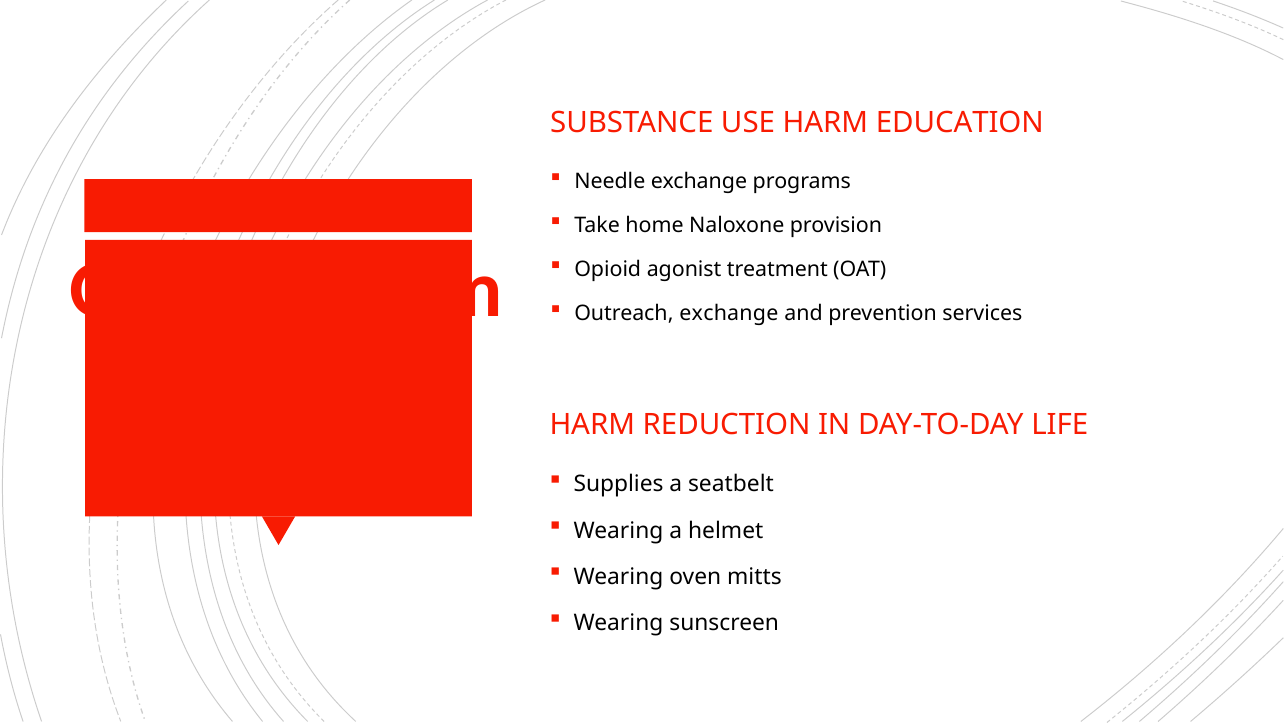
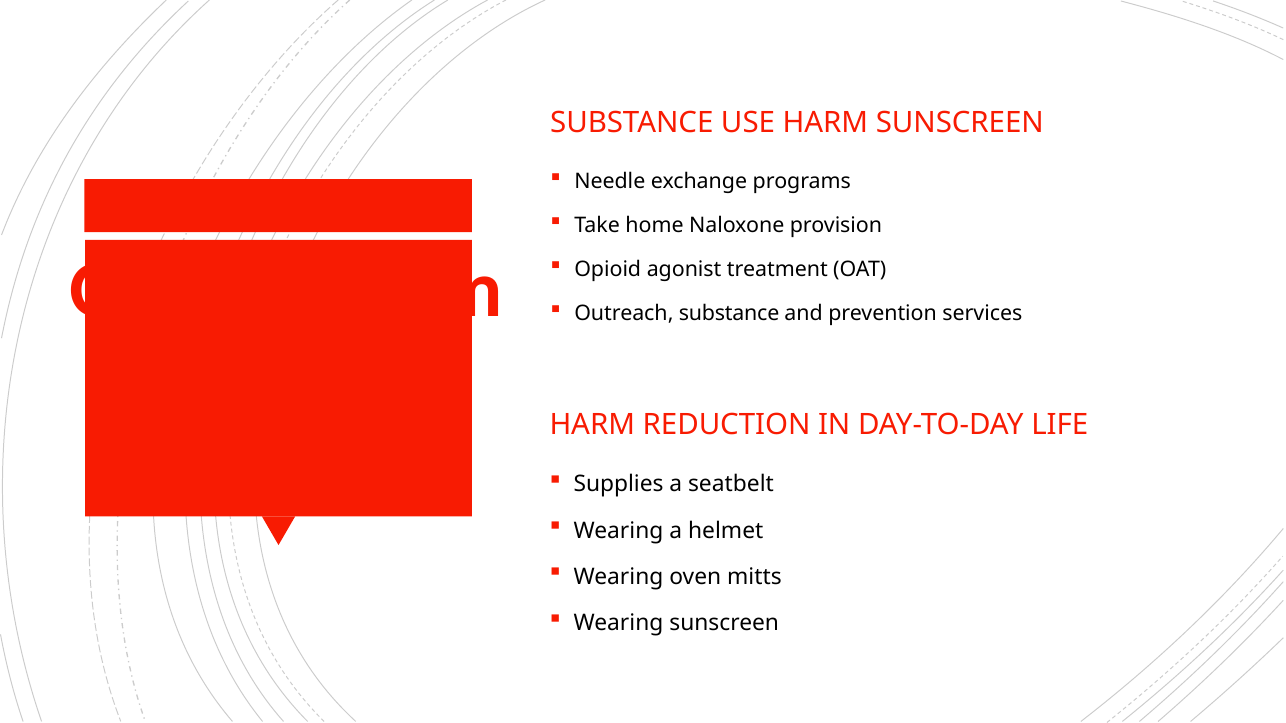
HARM EDUCATION: EDUCATION -> SUNSCREEN (960, 123)
Outreach exchange: exchange -> substance (729, 314)
